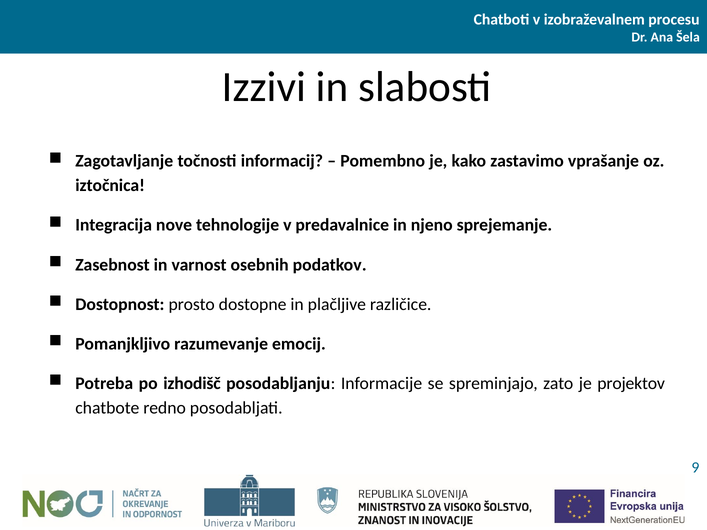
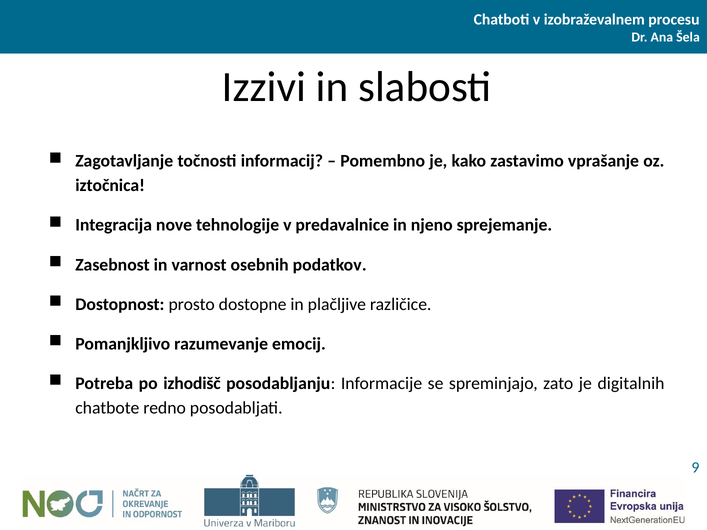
projektov: projektov -> digitalnih (631, 384)
